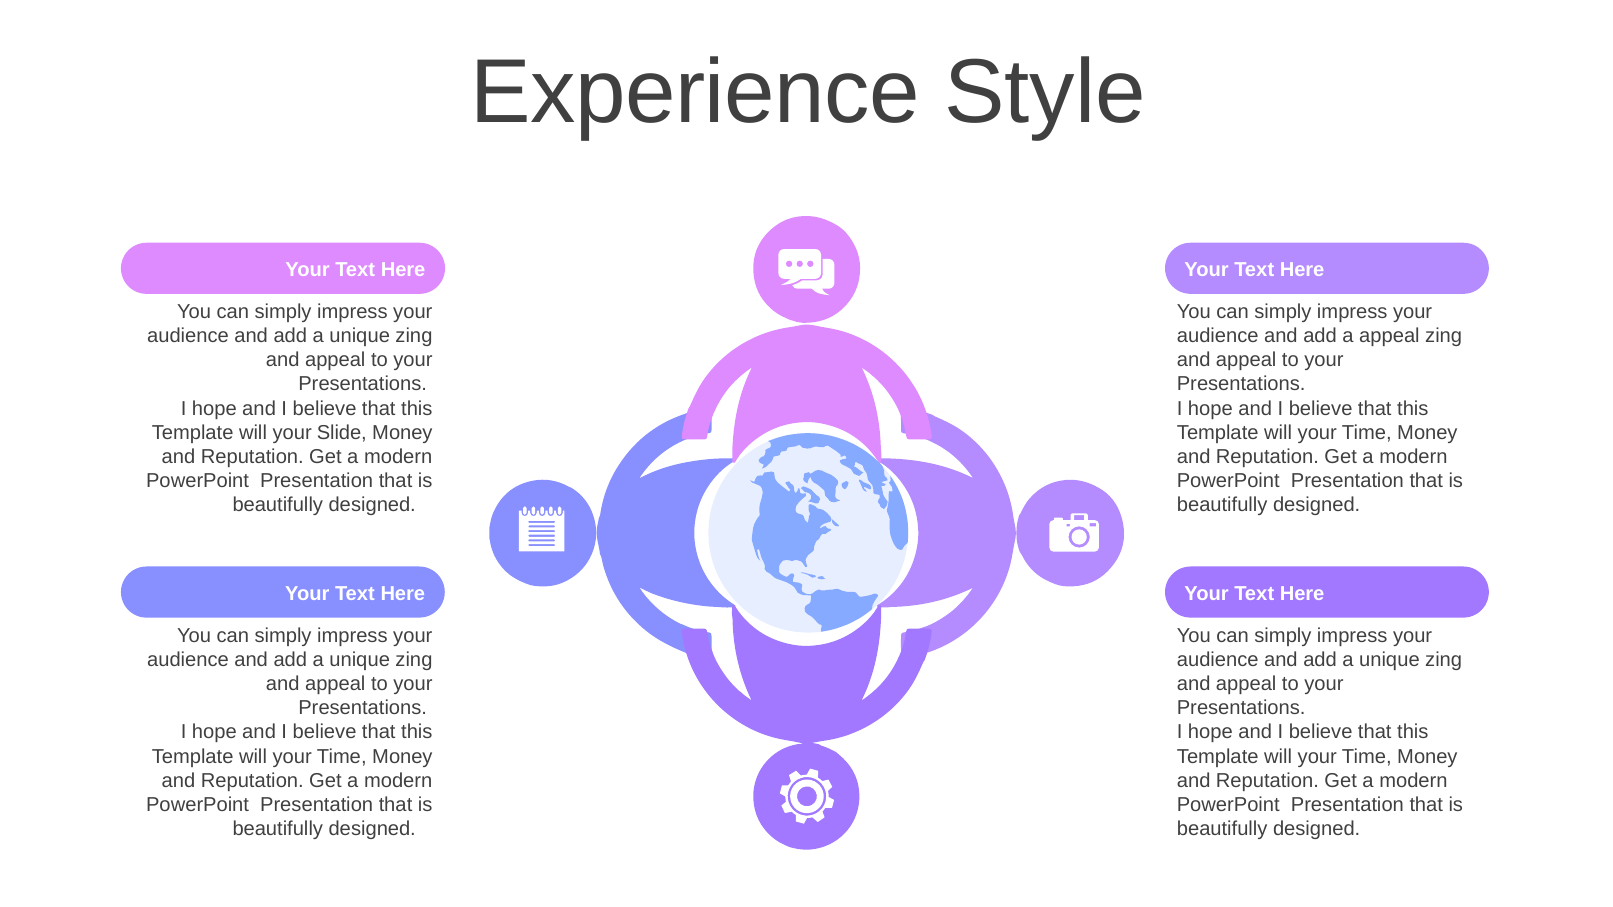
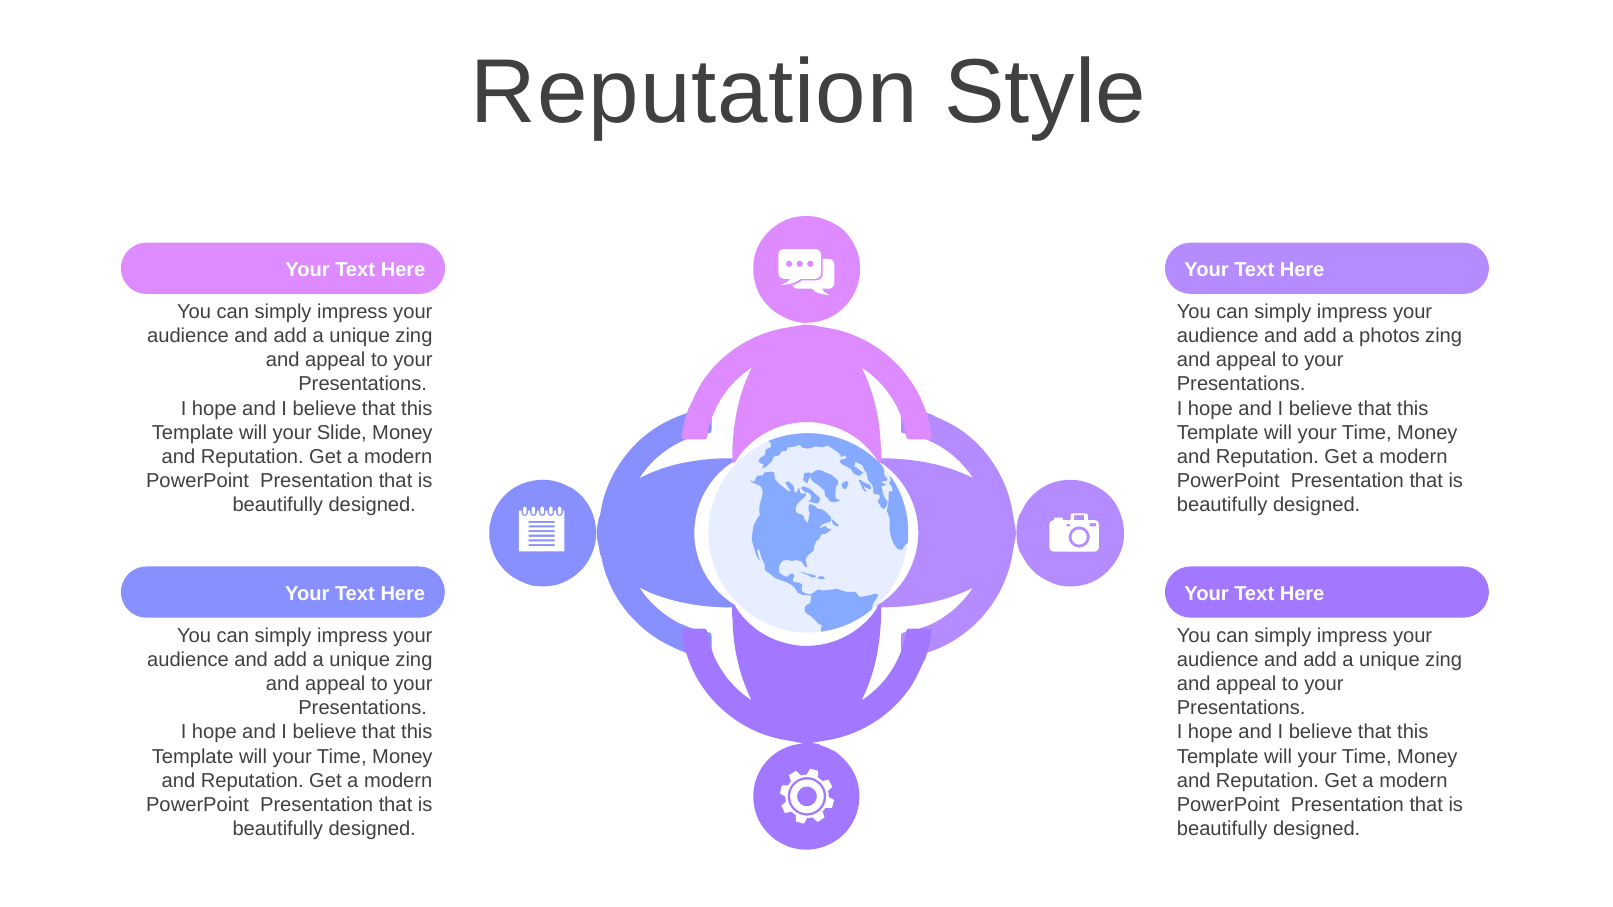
Experience: Experience -> Reputation (694, 92)
a appeal: appeal -> photos (1389, 336)
